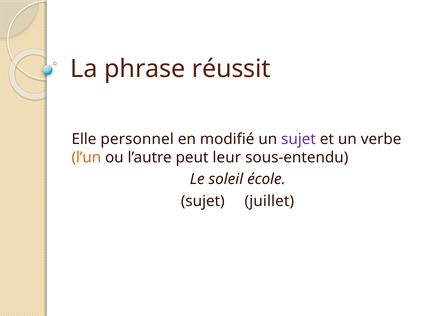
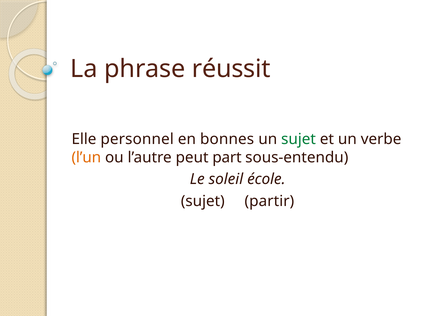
modifié: modifié -> bonnes (227, 139)
sujet colour: purple -> green (299, 139)
leur: leur -> part (227, 158)
juillet: juillet -> partir (269, 201)
